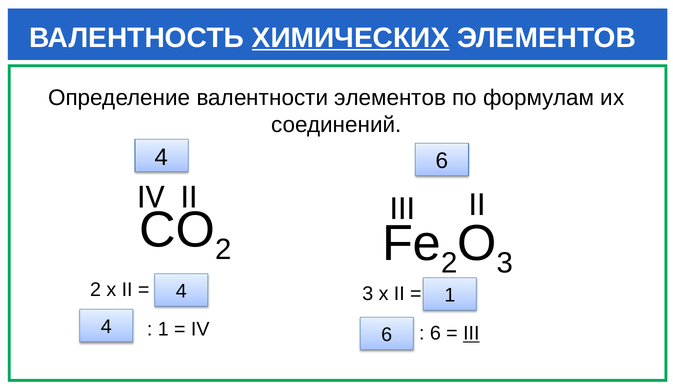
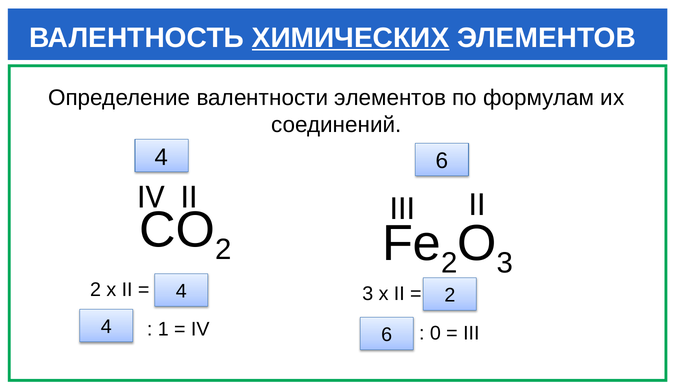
4 1: 1 -> 2 (450, 295)
6: 6 -> 0 (435, 333)
III underline: present -> none (471, 333)
